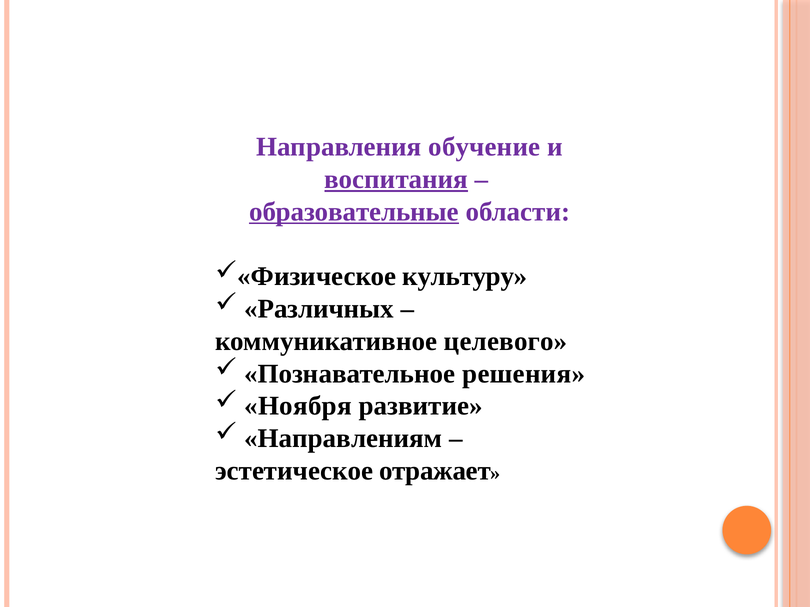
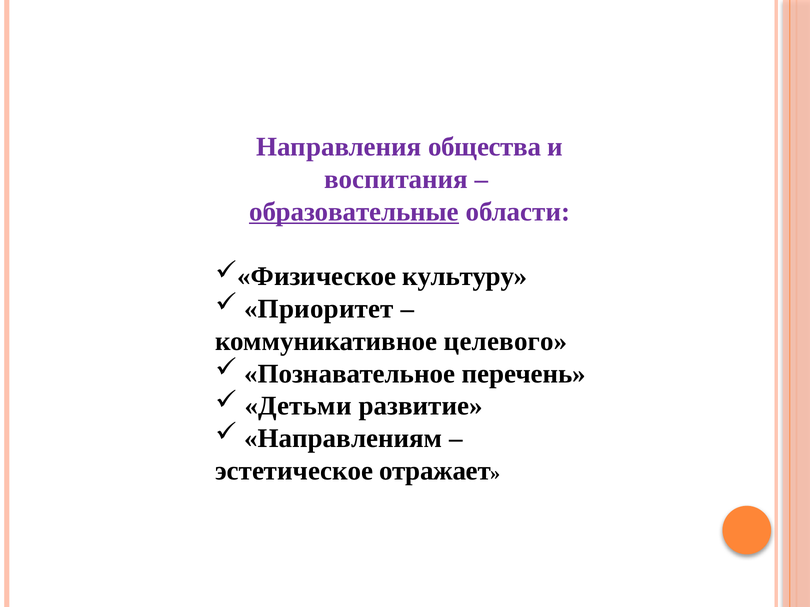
обучение: обучение -> общества (485, 147)
воспитания underline: present -> none (396, 180)
Различных: Различных -> Приоритет (319, 309)
решения: решения -> перечень (524, 374)
Ноября: Ноября -> Детьми (298, 406)
